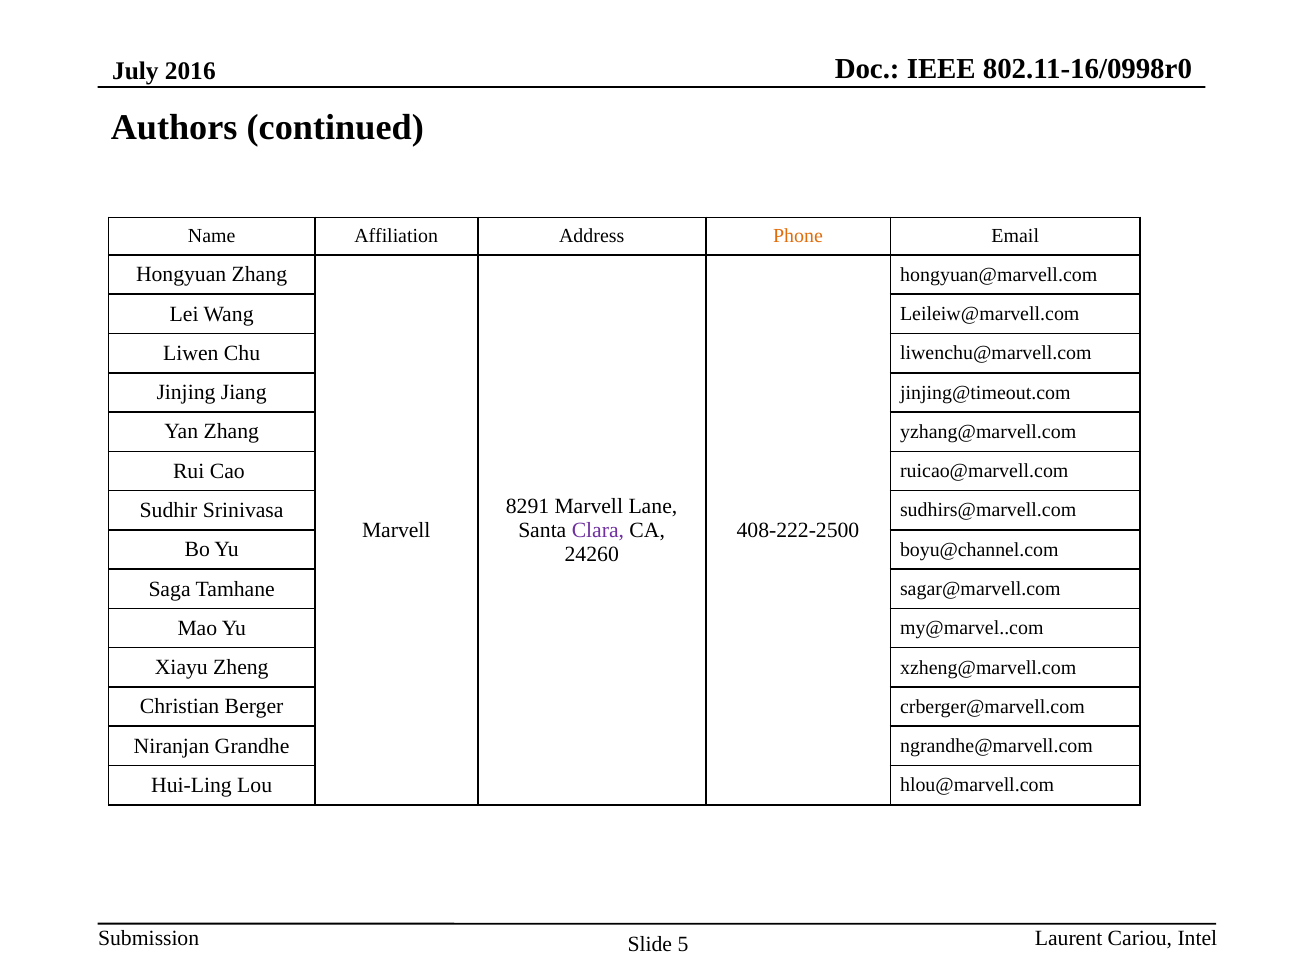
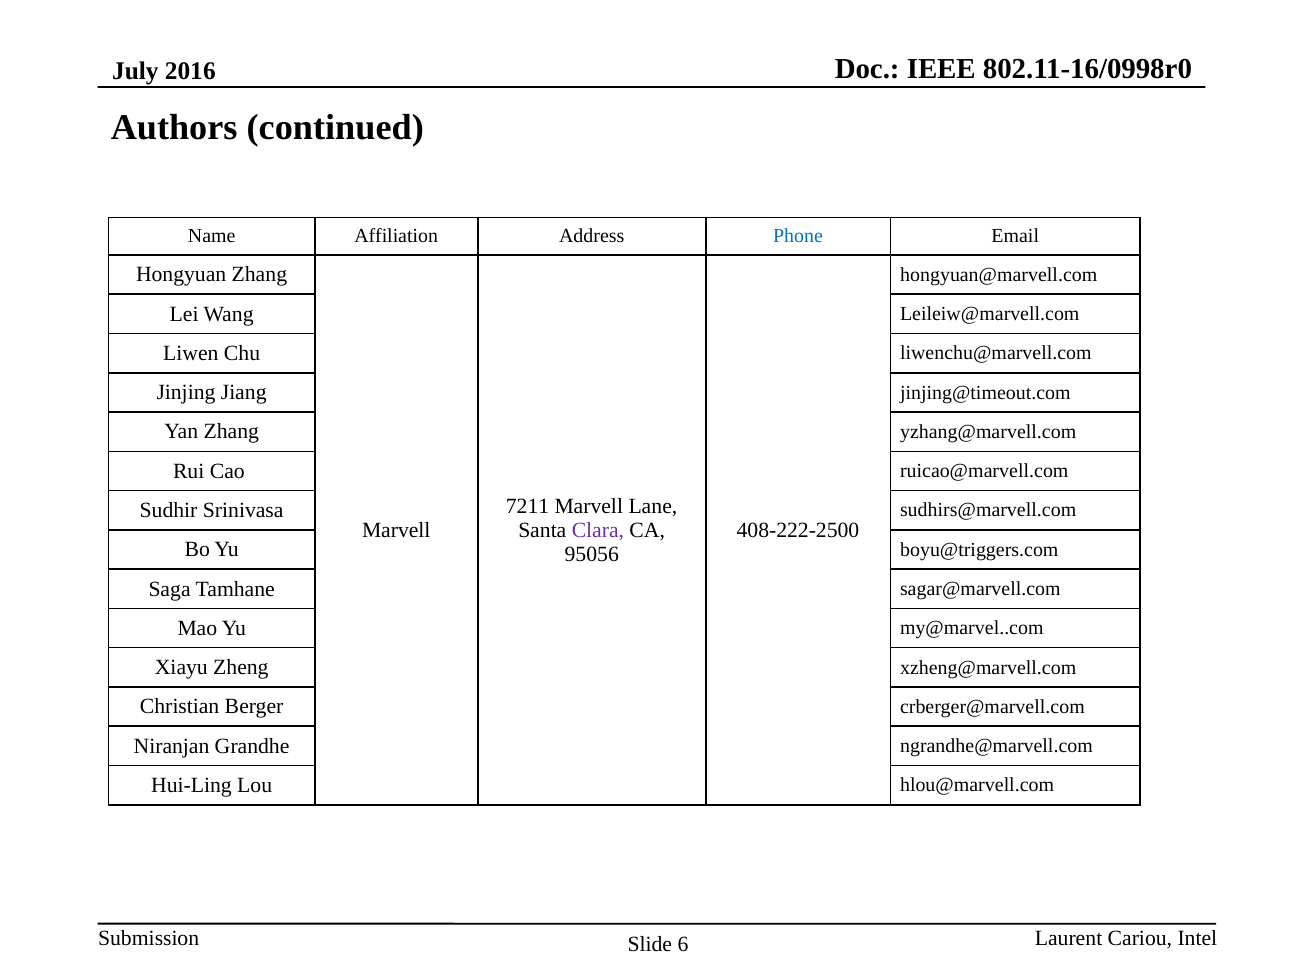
Phone colour: orange -> blue (798, 236)
8291: 8291 -> 7211 (528, 505)
boyu@channel.com: boyu@channel.com -> boyu@triggers.com (979, 549)
24260: 24260 -> 95056 (592, 554)
5: 5 -> 6 (683, 944)
